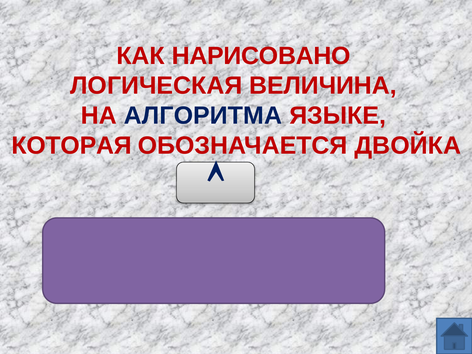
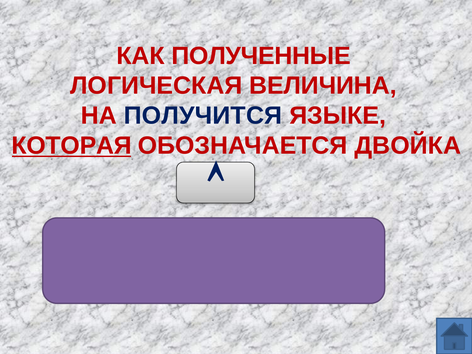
НАРИСОВАНО: НАРИСОВАНО -> ПОЛУЧЕННЫЕ (261, 56)
АЛГОРИТМА: АЛГОРИТМА -> ПОЛУЧИТСЯ (203, 116)
КОТОРАЯ underline: none -> present (72, 146)
